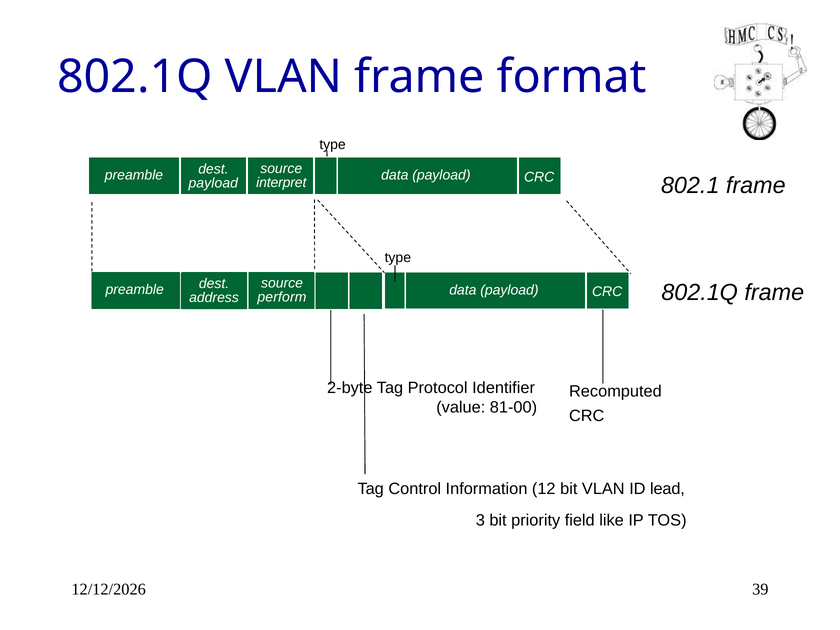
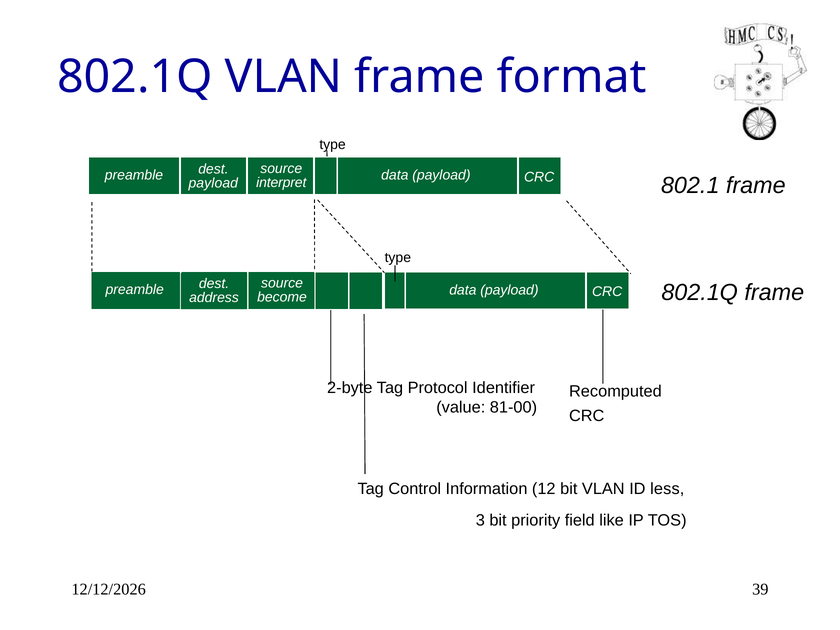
perform: perform -> become (282, 297)
lead: lead -> less (667, 489)
